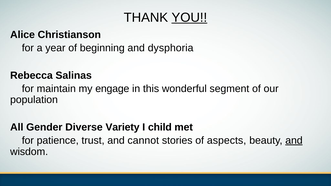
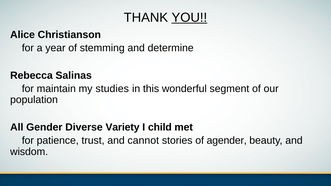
beginning: beginning -> stemming (102, 48)
dysphoria: dysphoria -> determine (171, 48)
engage: engage -> studies (112, 89)
aspects: aspects -> agender (227, 141)
and underline: present -> none (294, 141)
